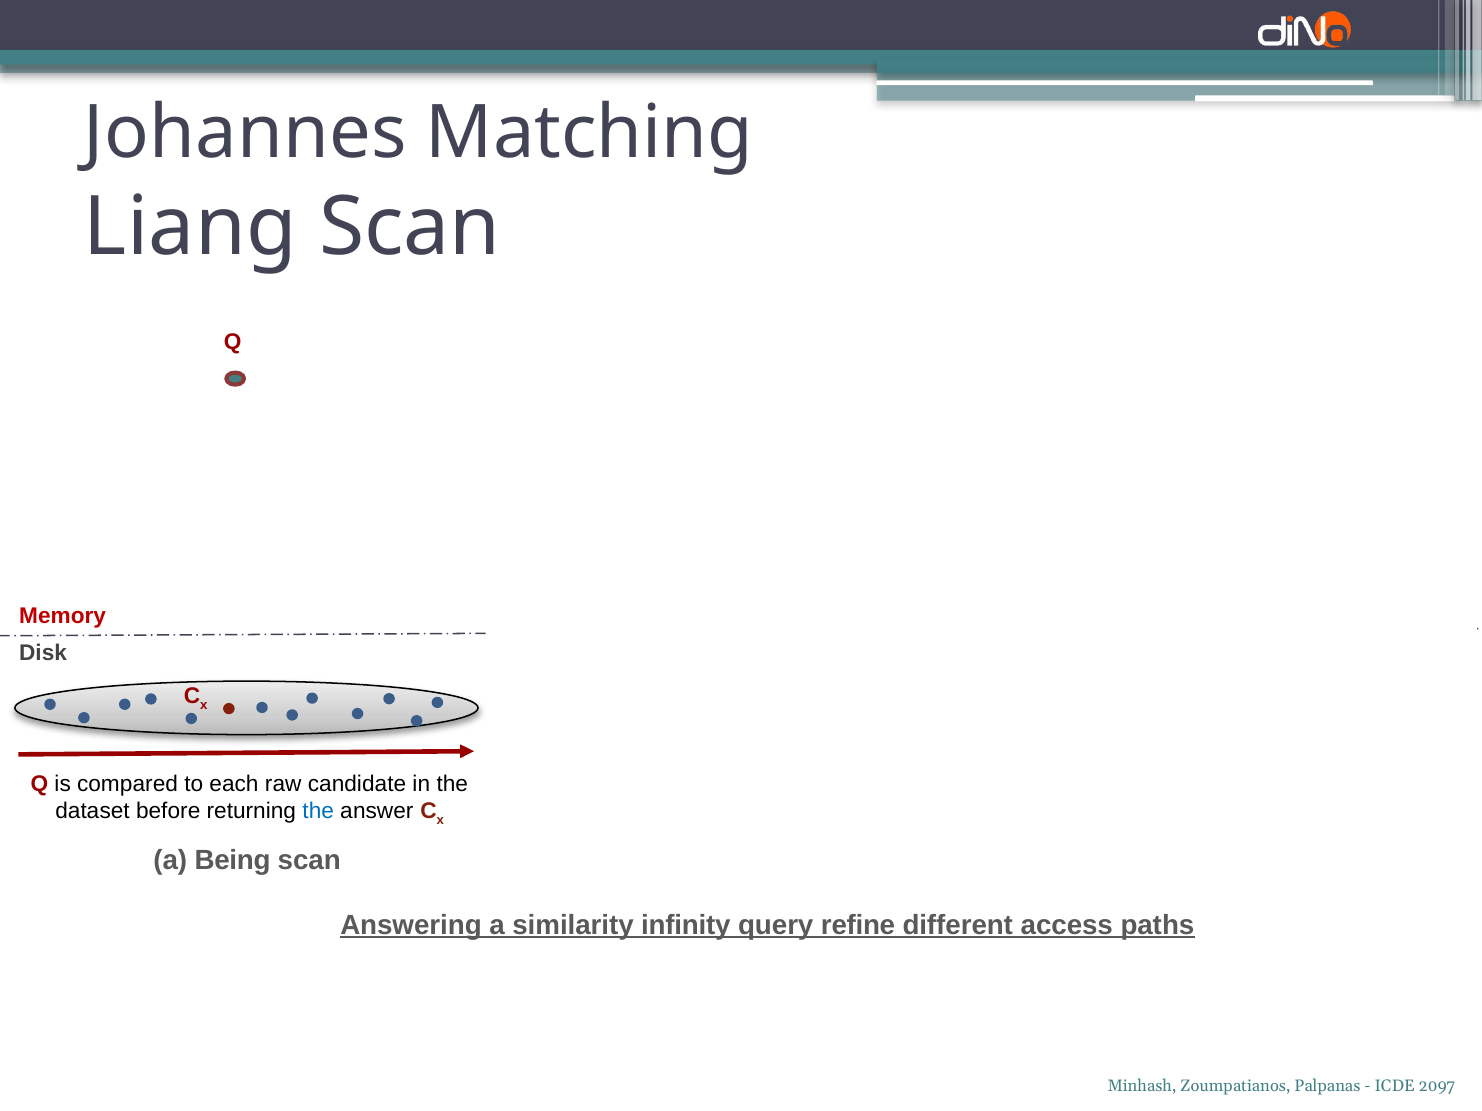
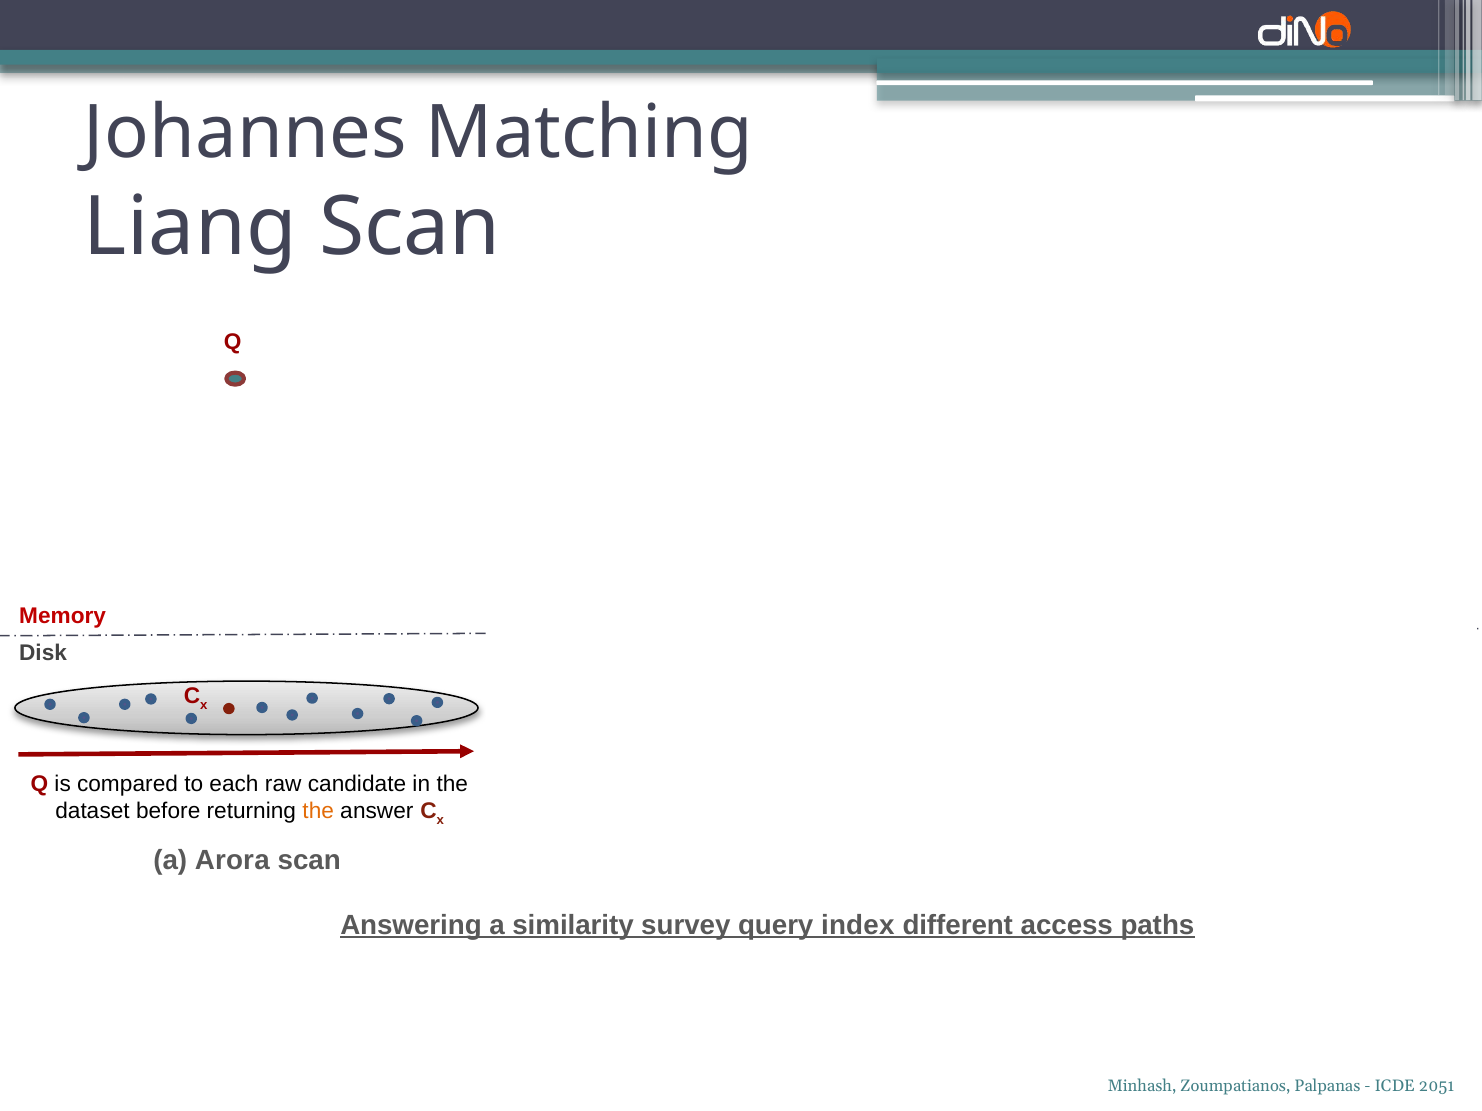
the colour: blue -> orange (318, 812)
Being: Being -> Arora (232, 860)
infinity: infinity -> survey (686, 925)
refine: refine -> index (858, 925)
2097: 2097 -> 2051 (1437, 1087)
